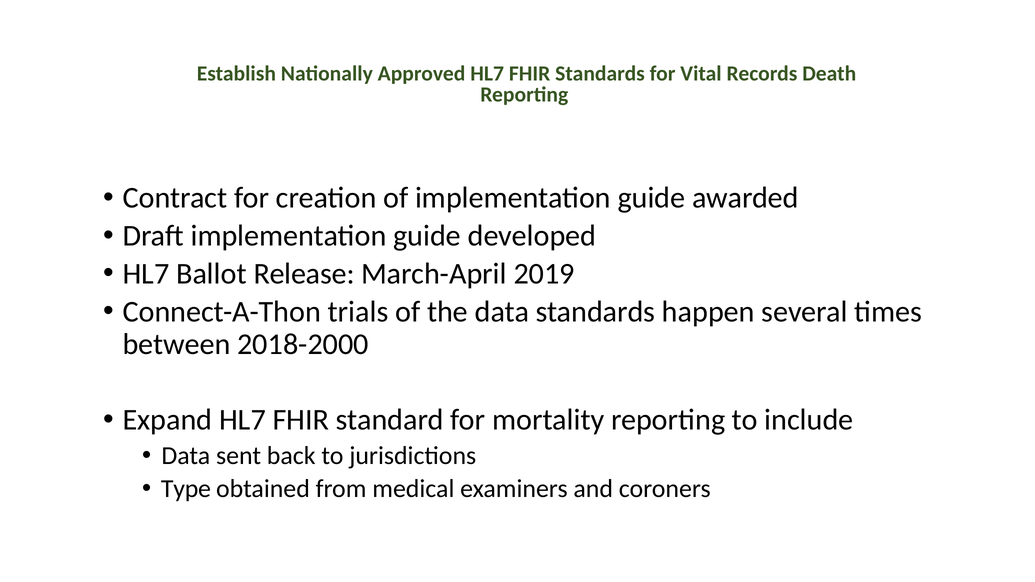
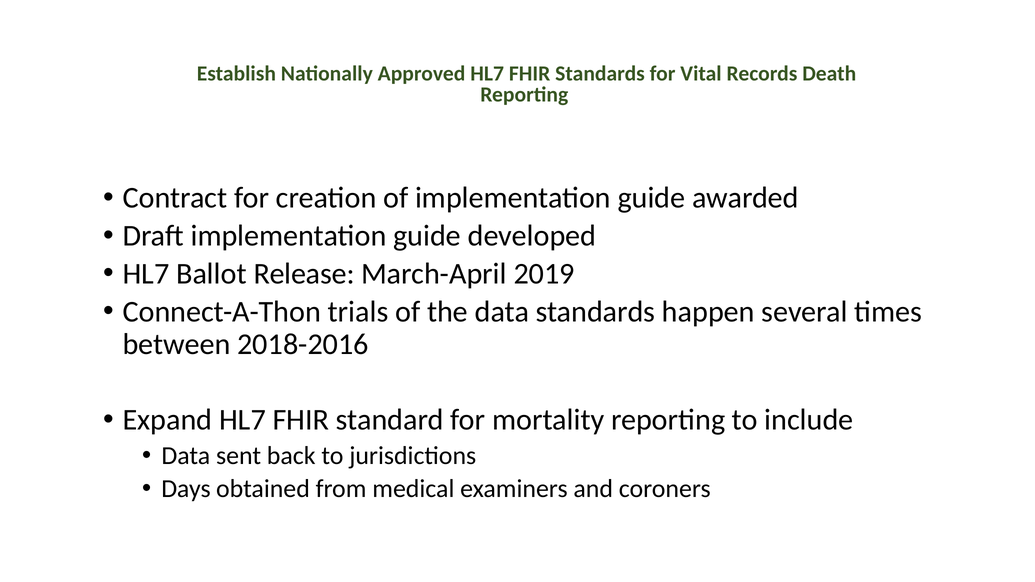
2018-2000: 2018-2000 -> 2018-2016 (303, 344)
Type: Type -> Days (186, 489)
